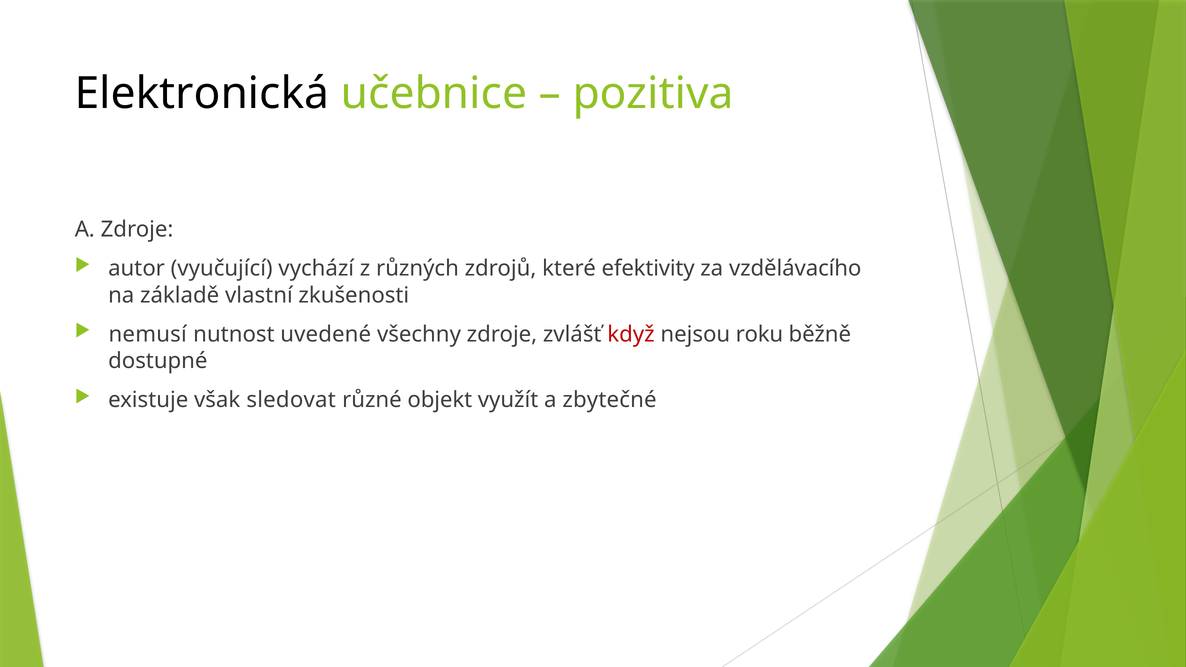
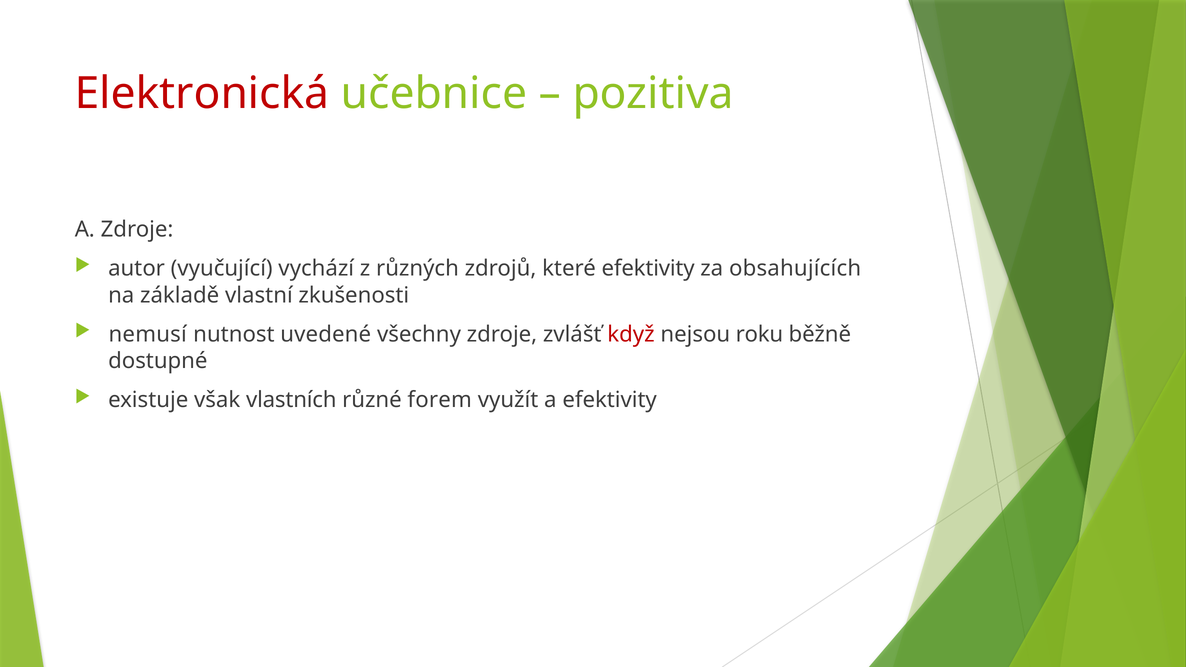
Elektronická colour: black -> red (202, 94)
vzdělávacího: vzdělávacího -> obsahujících (795, 269)
sledovat: sledovat -> vlastních (291, 400)
objekt: objekt -> forem (440, 400)
a zbytečné: zbytečné -> efektivity (610, 400)
